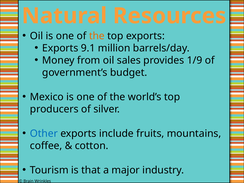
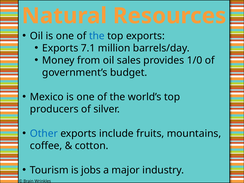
the colour: orange -> blue (97, 36)
9.1: 9.1 -> 7.1 (88, 48)
1/9: 1/9 -> 1/0 (195, 60)
that: that -> jobs (91, 170)
